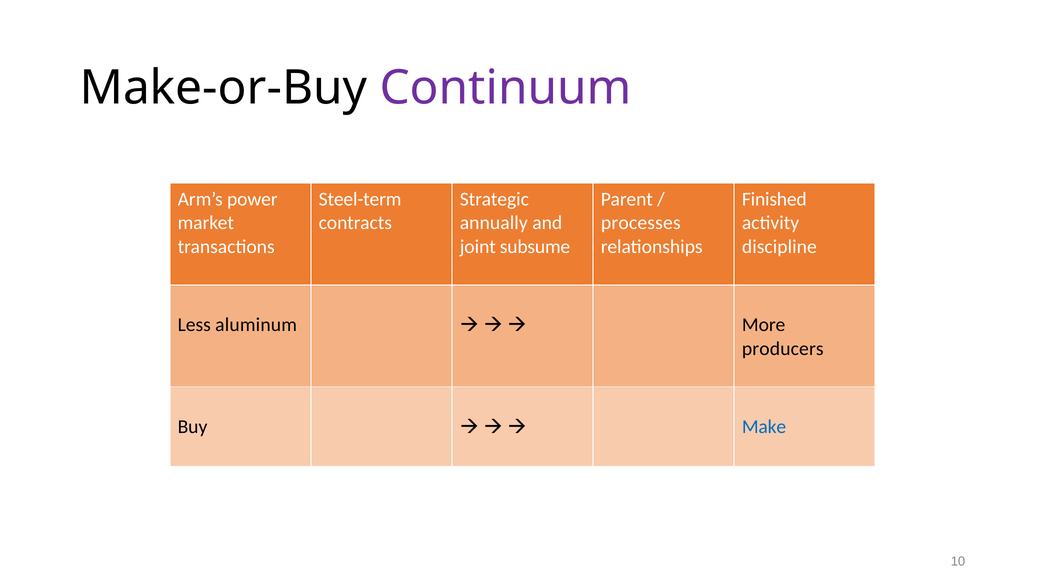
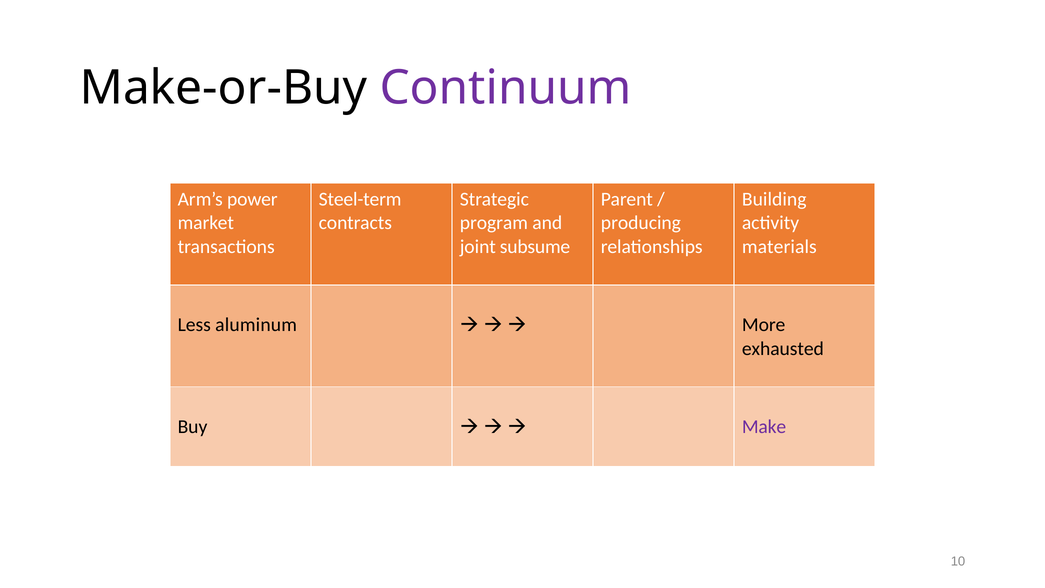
Finished: Finished -> Building (774, 199)
annually: annually -> program (494, 223)
processes: processes -> producing (641, 223)
discipline: discipline -> materials (779, 247)
producers: producers -> exhausted (783, 349)
Make colour: blue -> purple (764, 427)
